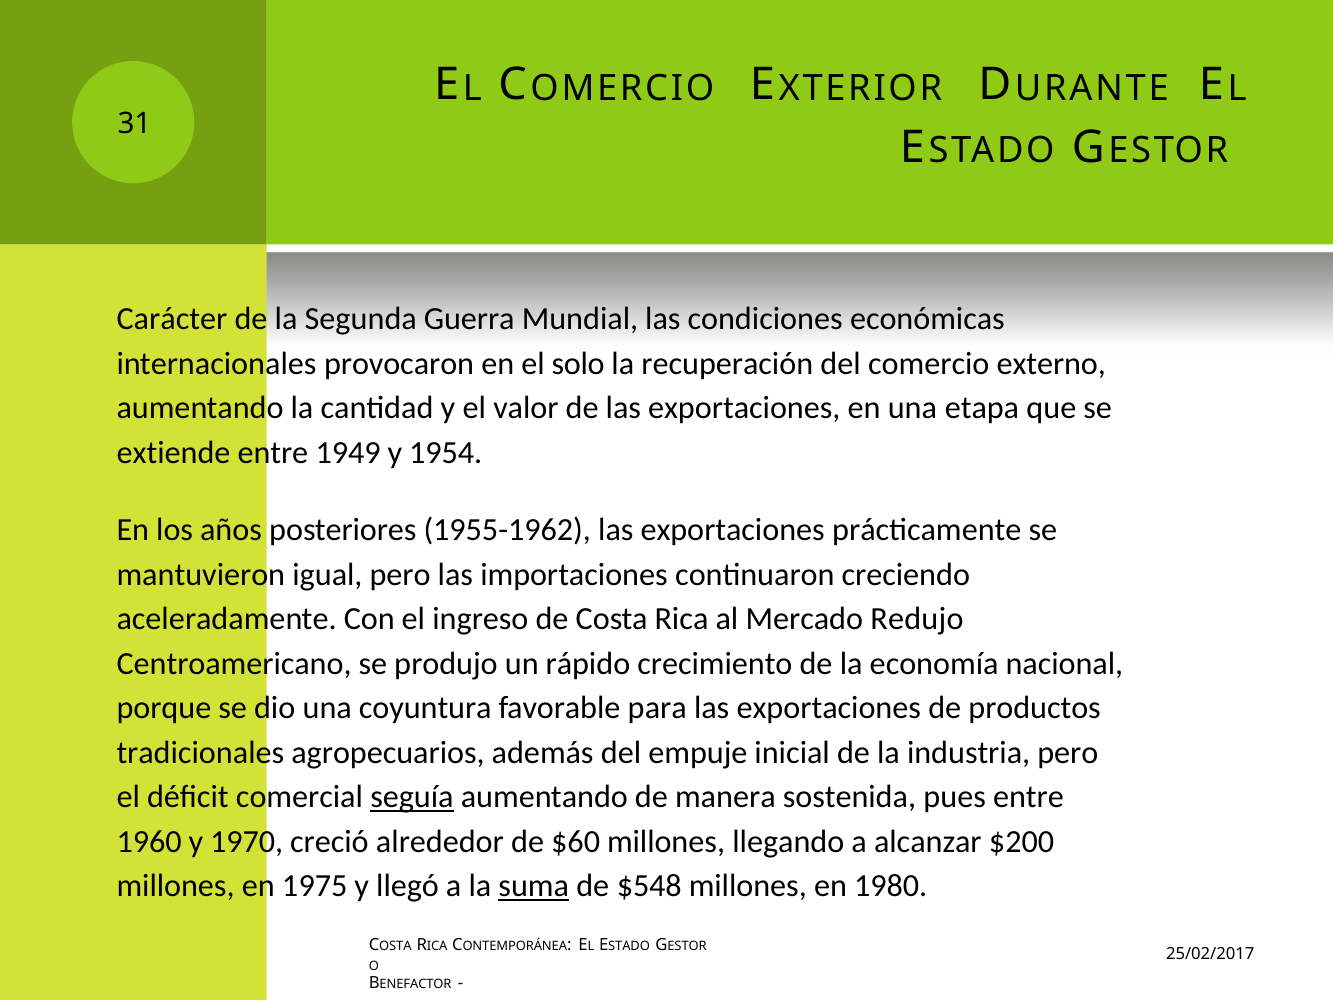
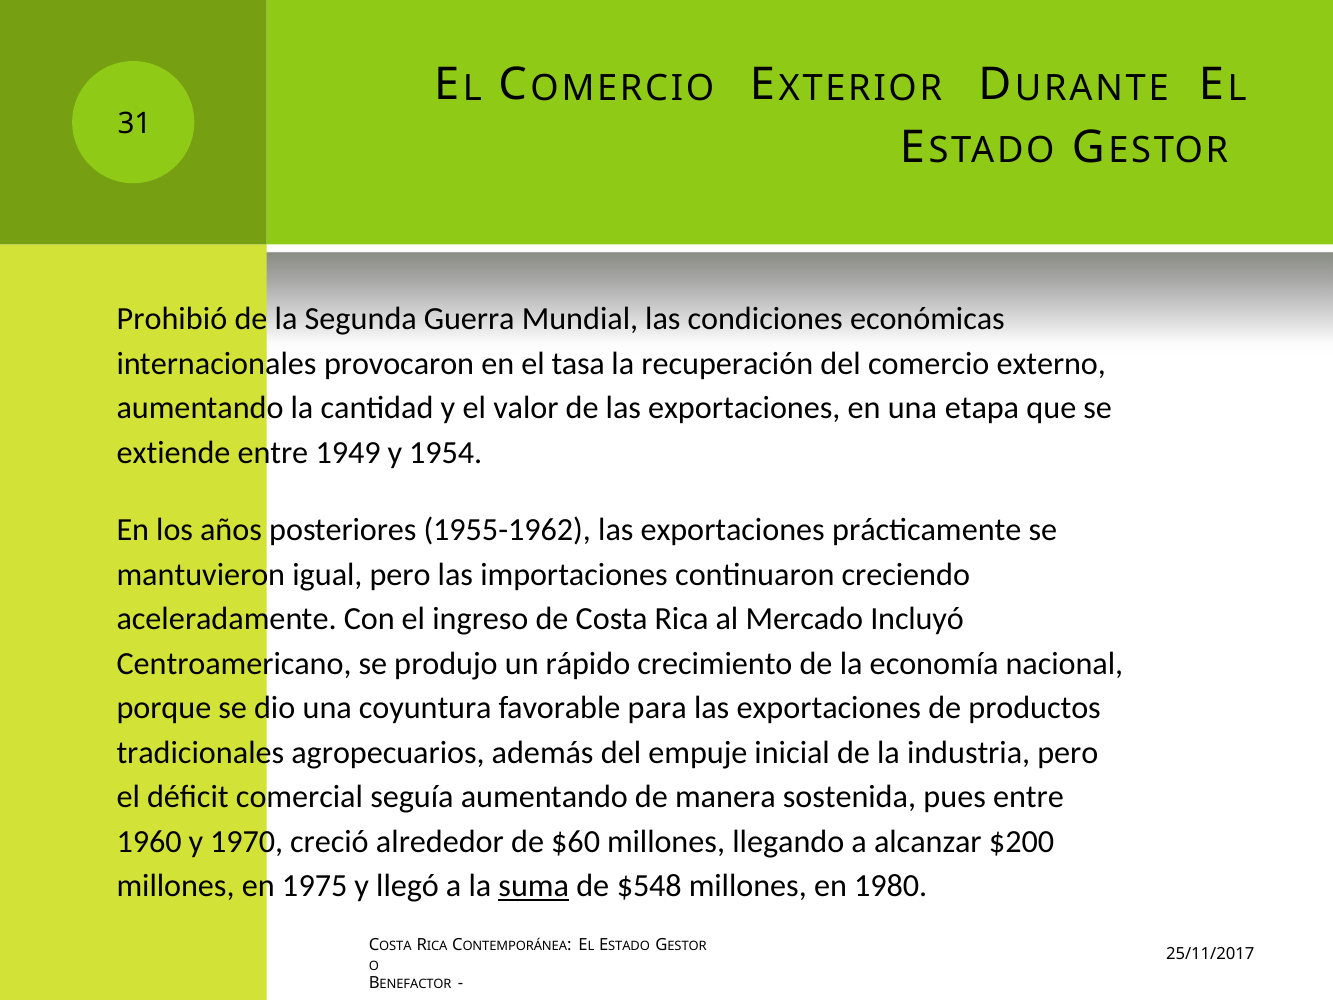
Carácter: Carácter -> Prohibió (172, 318)
solo: solo -> tasa (578, 364)
Redujo: Redujo -> Incluyó (917, 619)
seguía underline: present -> none (412, 797)
25/02/2017: 25/02/2017 -> 25/11/2017 (1210, 954)
